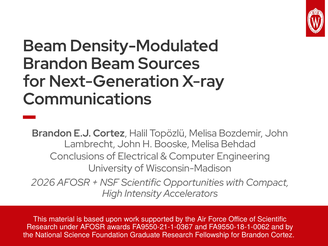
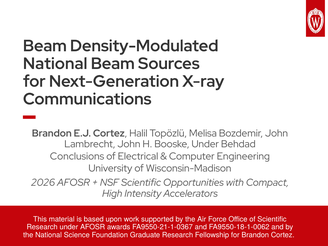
Brandon: Brandon -> National (55, 64)
Booske Melisa: Melisa -> Under (205, 144)
